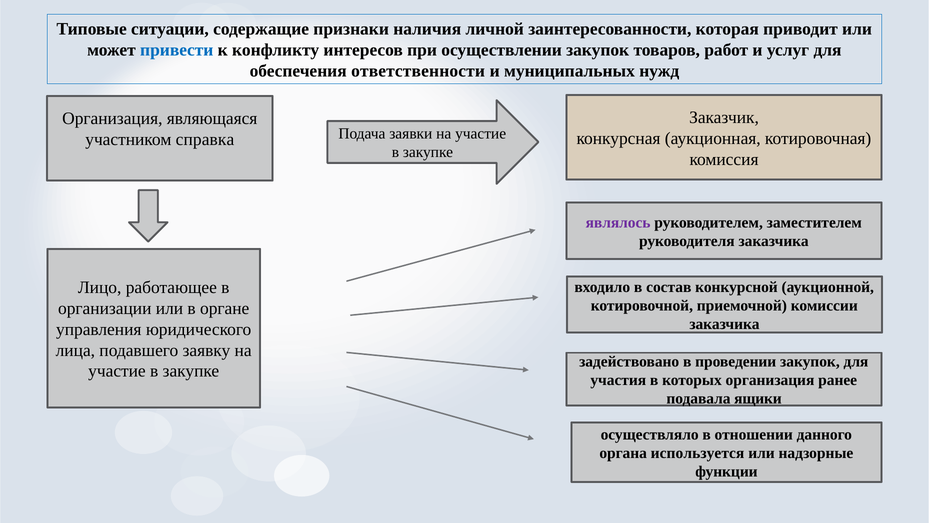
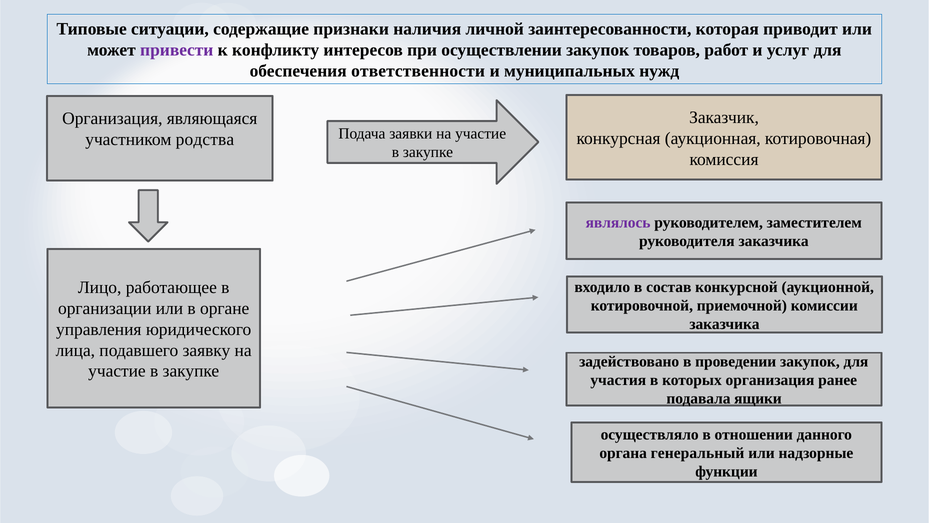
привести colour: blue -> purple (177, 50)
справка: справка -> родства (205, 139)
используется: используется -> генеральный (698, 453)
